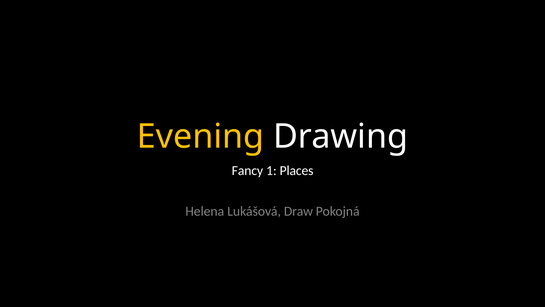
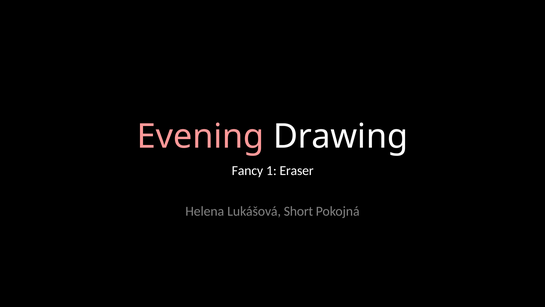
Evening colour: yellow -> pink (201, 136)
Places: Places -> Eraser (297, 170)
Draw: Draw -> Short (298, 211)
